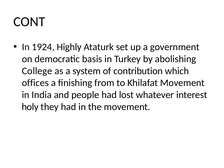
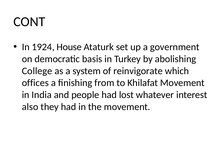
Highly: Highly -> House (69, 47)
contribution: contribution -> reinvigorate (138, 71)
holy: holy -> also (30, 107)
